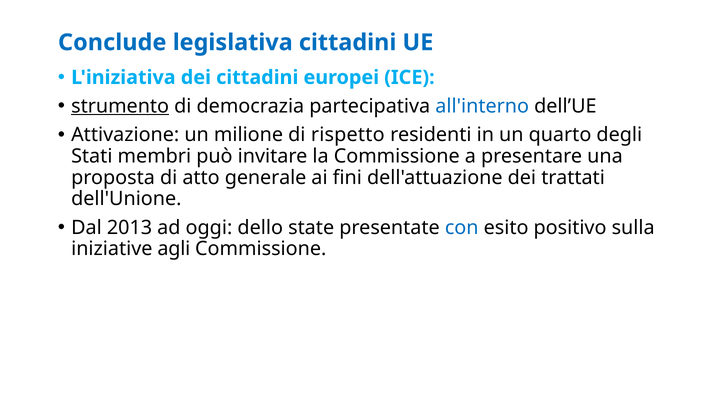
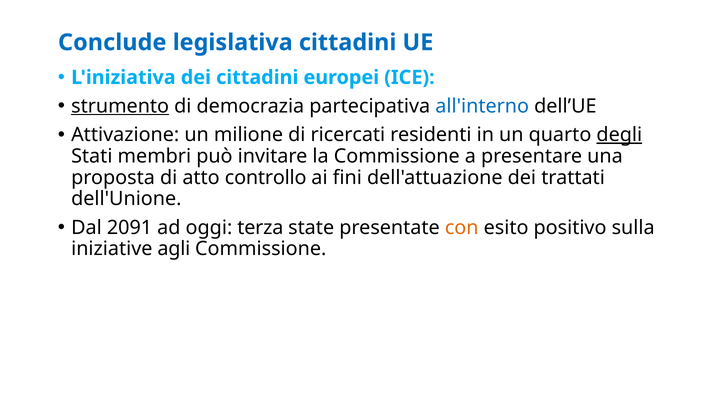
rispetto: rispetto -> ricercati (348, 135)
degli underline: none -> present (619, 135)
generale: generale -> controllo (266, 178)
2013: 2013 -> 2091 (130, 228)
dello: dello -> terza (260, 228)
con colour: blue -> orange (462, 228)
